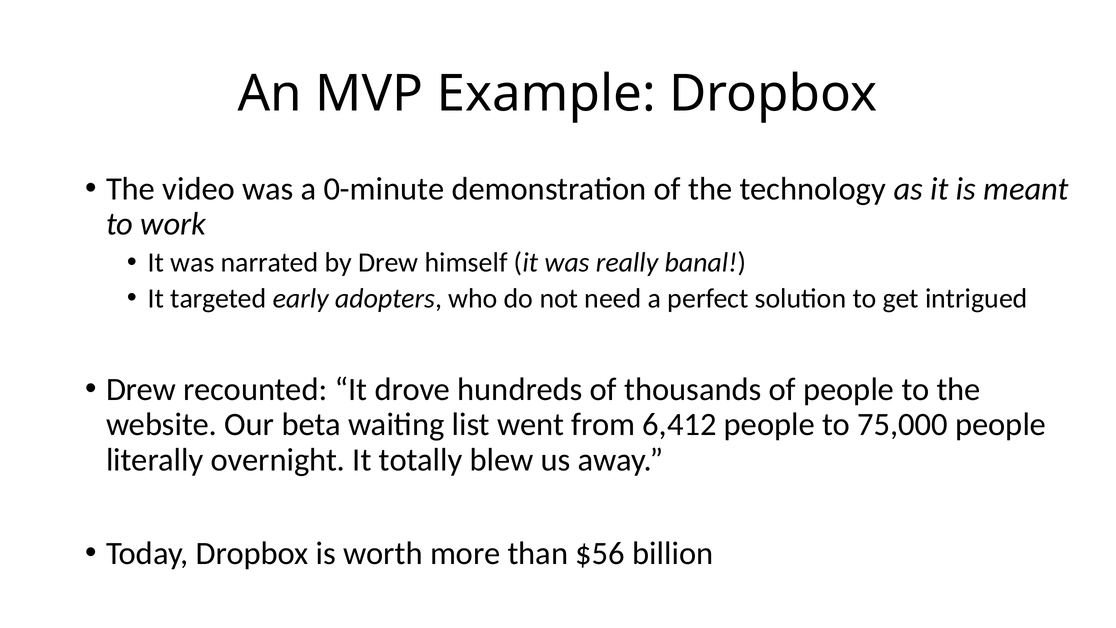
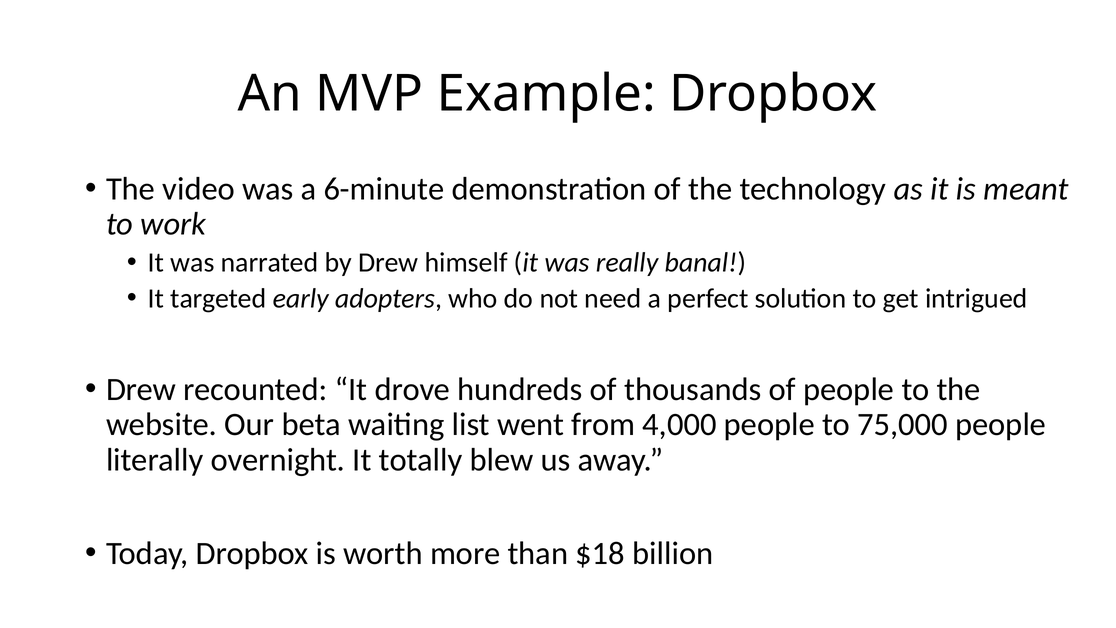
0-minute: 0-minute -> 6-minute (384, 189)
6,412: 6,412 -> 4,000 (679, 424)
$56: $56 -> $18 (600, 553)
